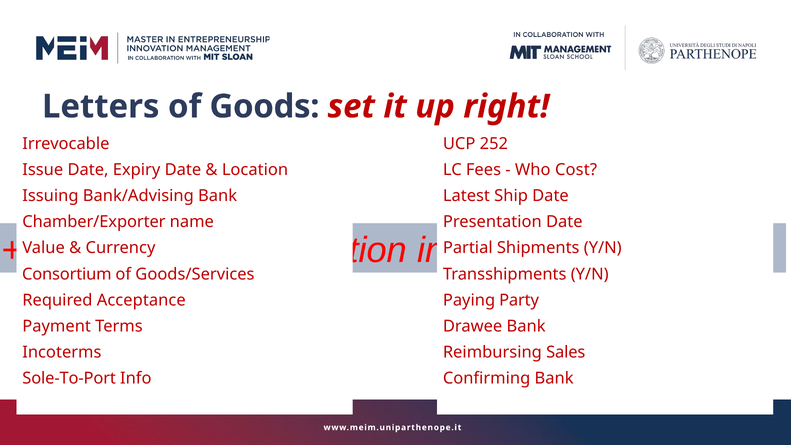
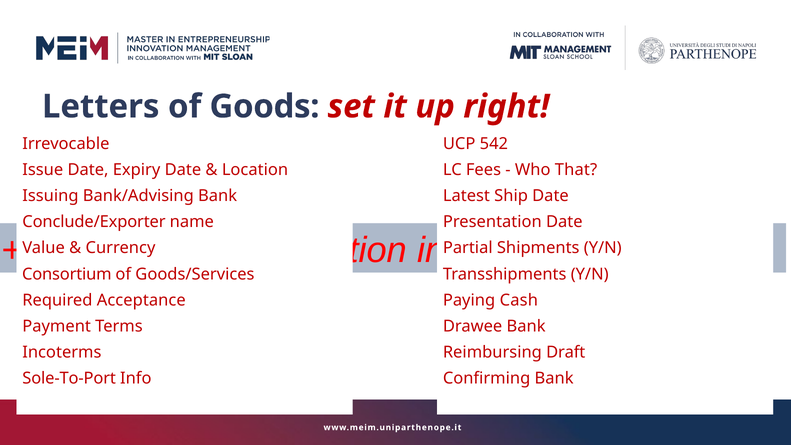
252: 252 -> 542 (494, 144)
Cost: Cost -> That (576, 170)
Chamber/Exporter: Chamber/Exporter -> Conclude/Exporter (94, 222)
Party: Party -> Cash (519, 300)
Sales: Sales -> Draft (566, 352)
